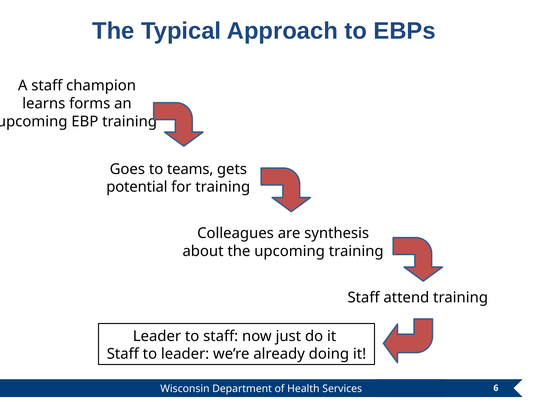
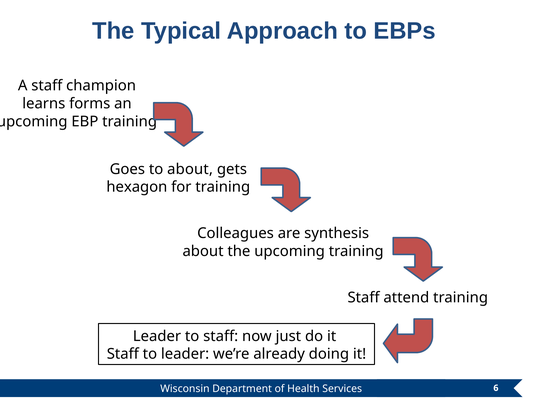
to teams: teams -> about (190, 169)
potential: potential -> hexagon (137, 187)
